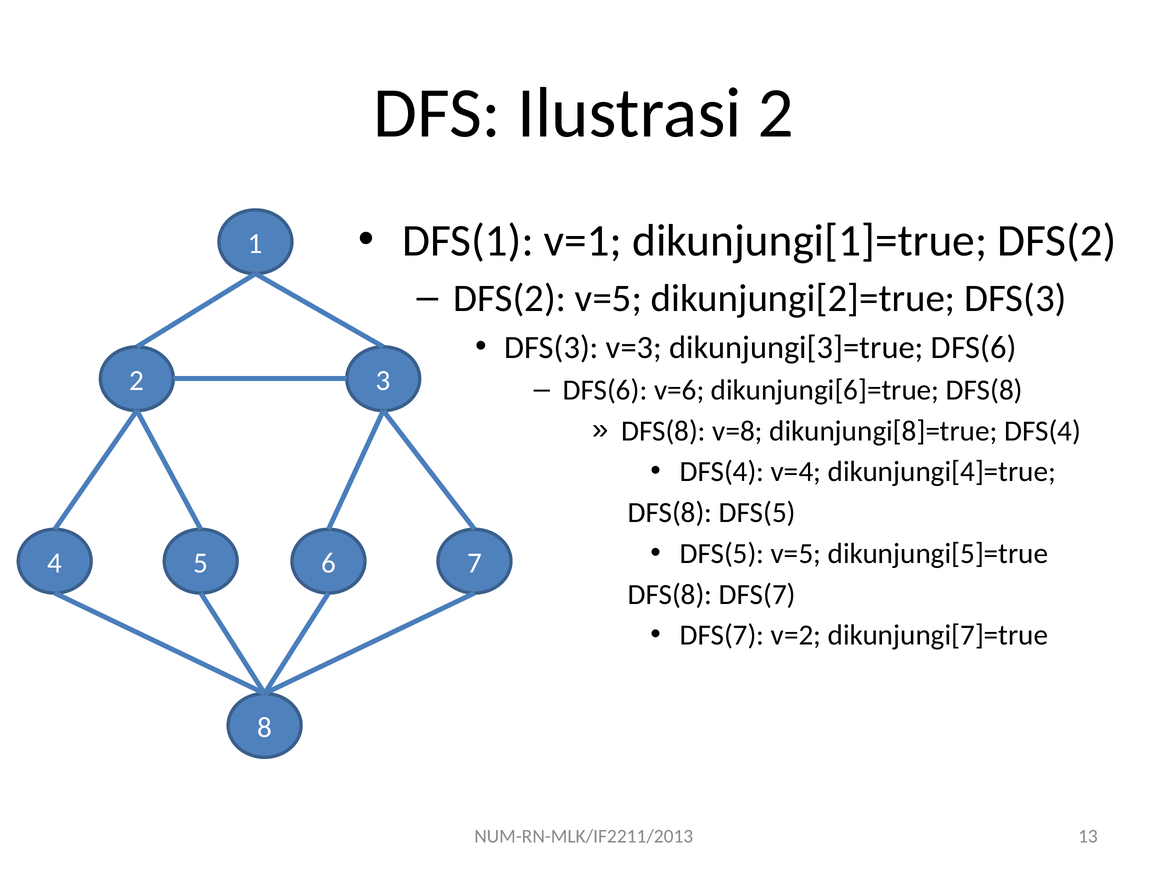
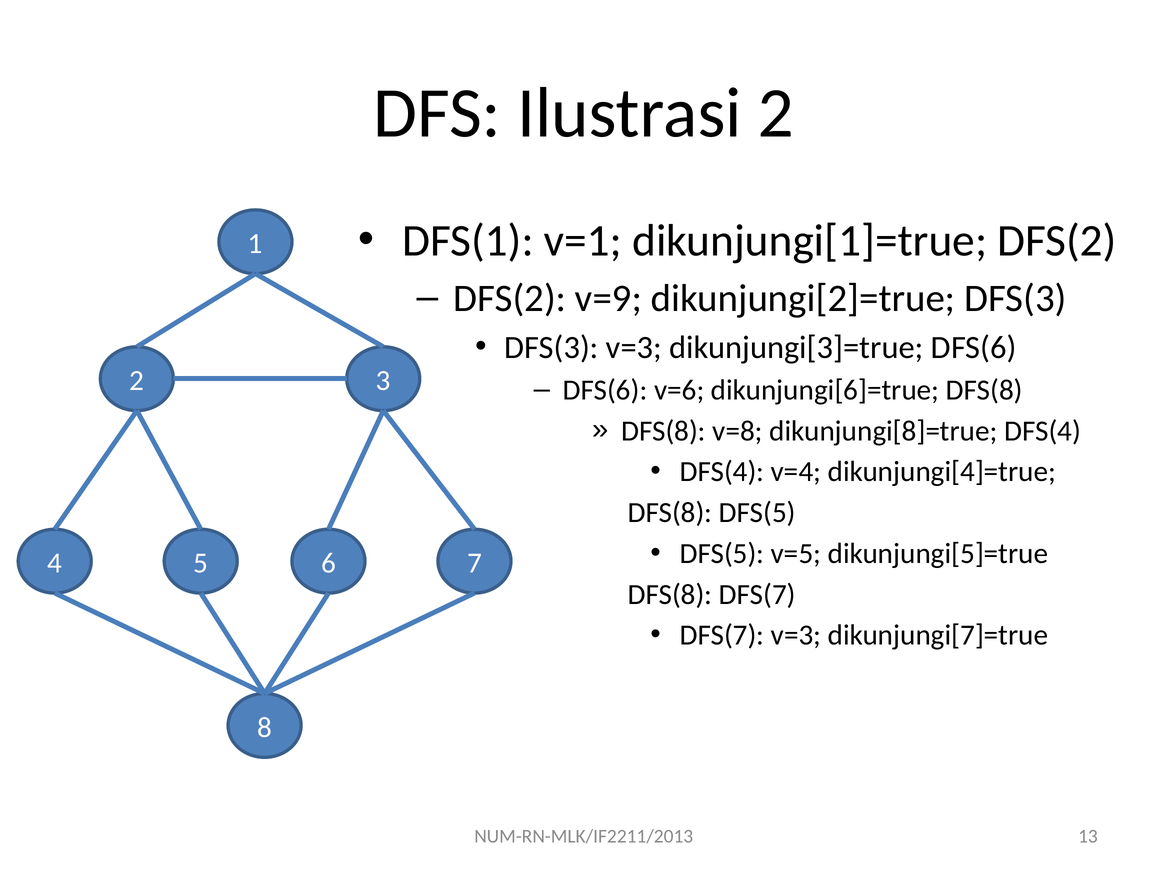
DFS(2 v=5: v=5 -> v=9 (608, 299)
DFS(7 v=2: v=2 -> v=3 (796, 635)
